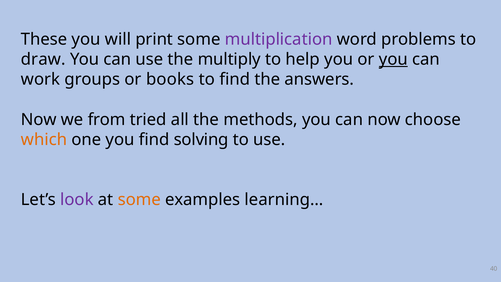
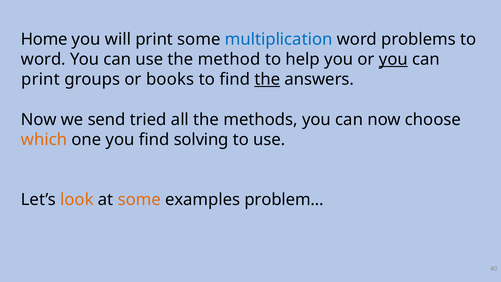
These: These -> Home (44, 39)
multiplication colour: purple -> blue (279, 39)
draw: draw -> word (43, 59)
multiply: multiply -> method (229, 59)
work: work -> print (41, 79)
the underline: none -> present (267, 79)
from: from -> send (107, 119)
look colour: purple -> orange (77, 200)
learning…: learning… -> problem… (284, 200)
